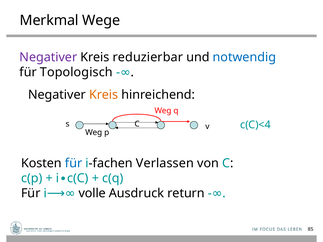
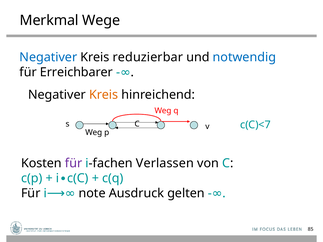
Negativer colour: purple -> blue (48, 57)
Topologisch: Topologisch -> Erreichbarer (76, 72)
c(C)<4: c(C)<4 -> c(C)<7 (255, 125)
für colour: blue -> purple (74, 163)
volle: volle -> note (92, 194)
return: return -> gelten (186, 194)
